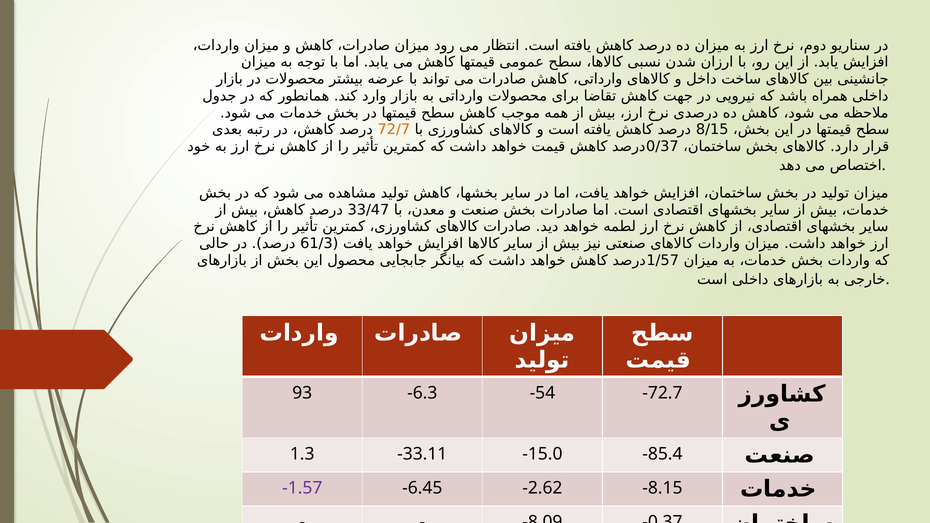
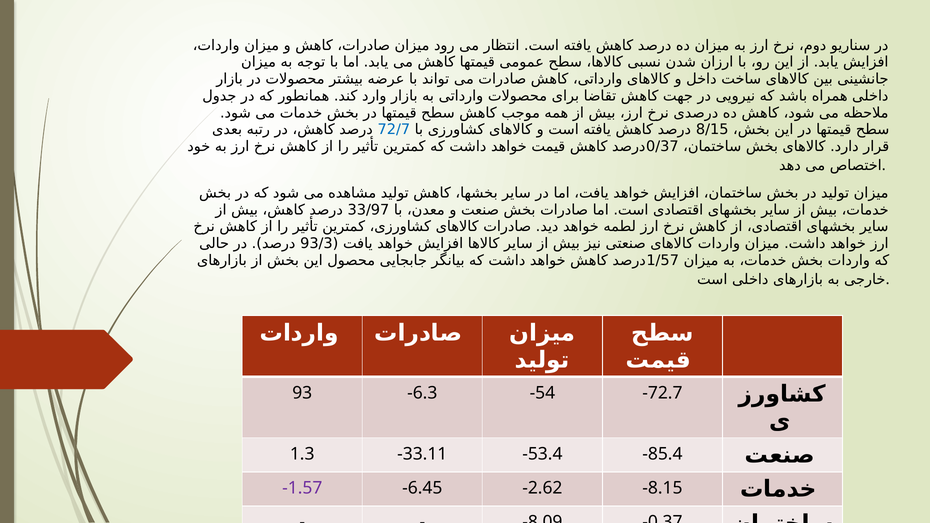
72/7 colour: orange -> blue (394, 130)
33/47: 33/47 -> 33/97 (368, 210)
61/3: 61/3 -> 93/3 (316, 244)
-15.0: -15.0 -> -53.4 (542, 454)
